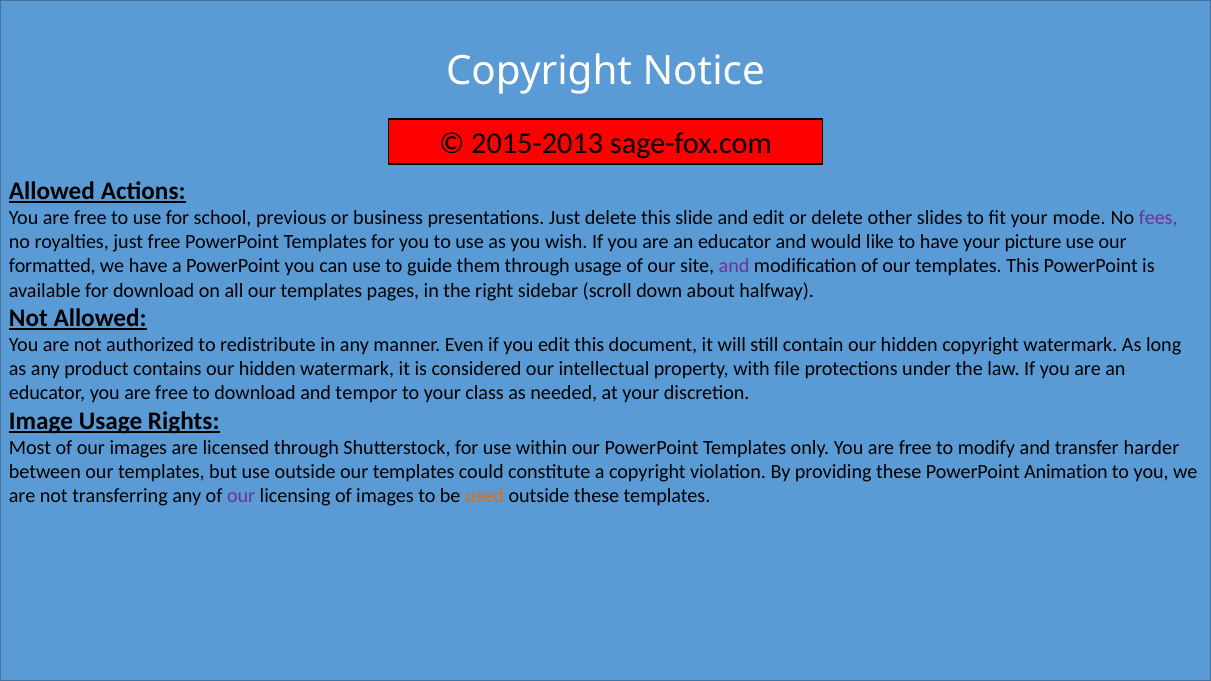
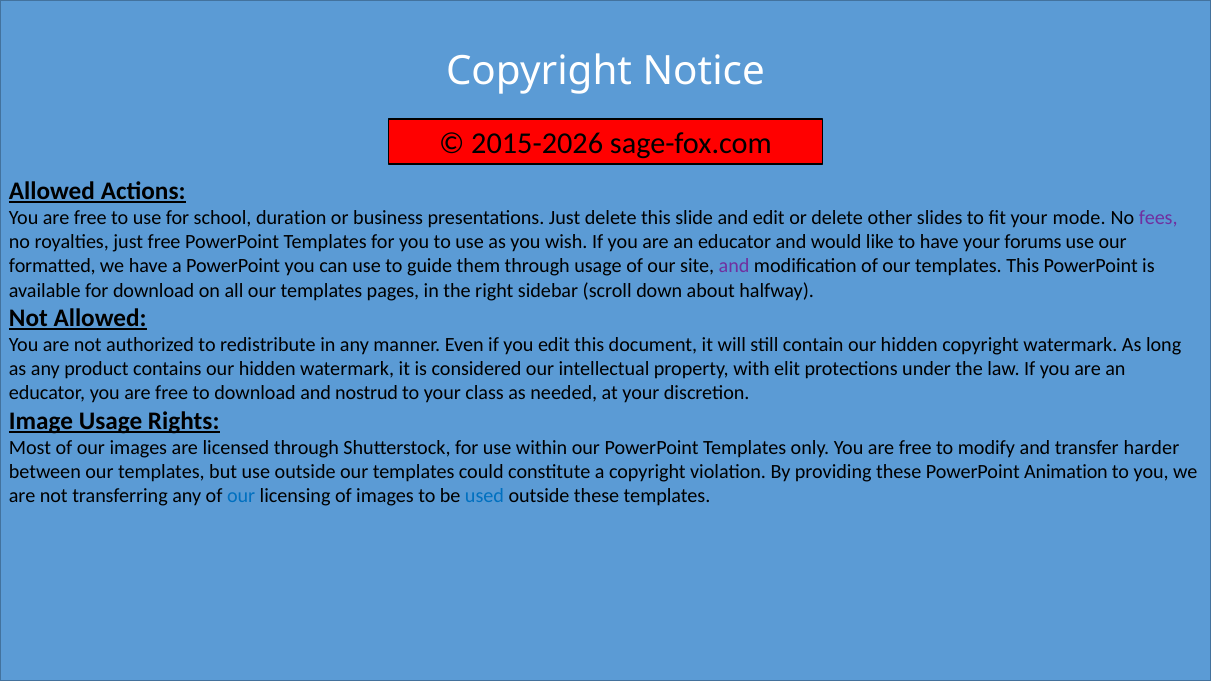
2015-2013: 2015-2013 -> 2015-2026 (537, 144)
previous: previous -> duration (291, 218)
picture: picture -> forums (1033, 242)
file: file -> elit (787, 369)
tempor: tempor -> nostrud (367, 393)
our colour: purple -> blue (241, 496)
used colour: orange -> blue (485, 496)
